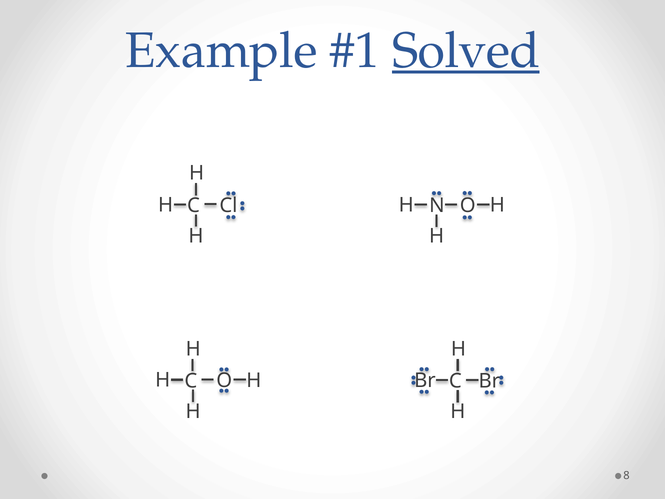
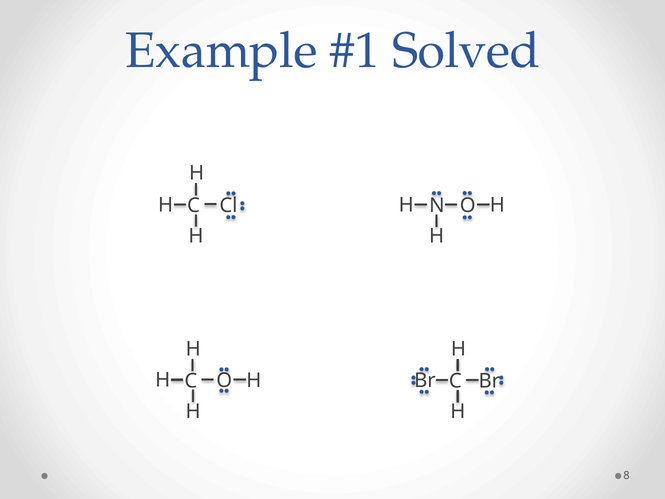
Solved underline: present -> none (466, 51)
